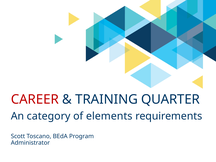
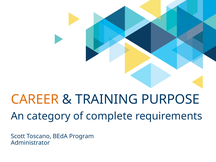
CAREER colour: red -> orange (35, 99)
QUARTER: QUARTER -> PURPOSE (170, 99)
elements: elements -> complete (109, 116)
